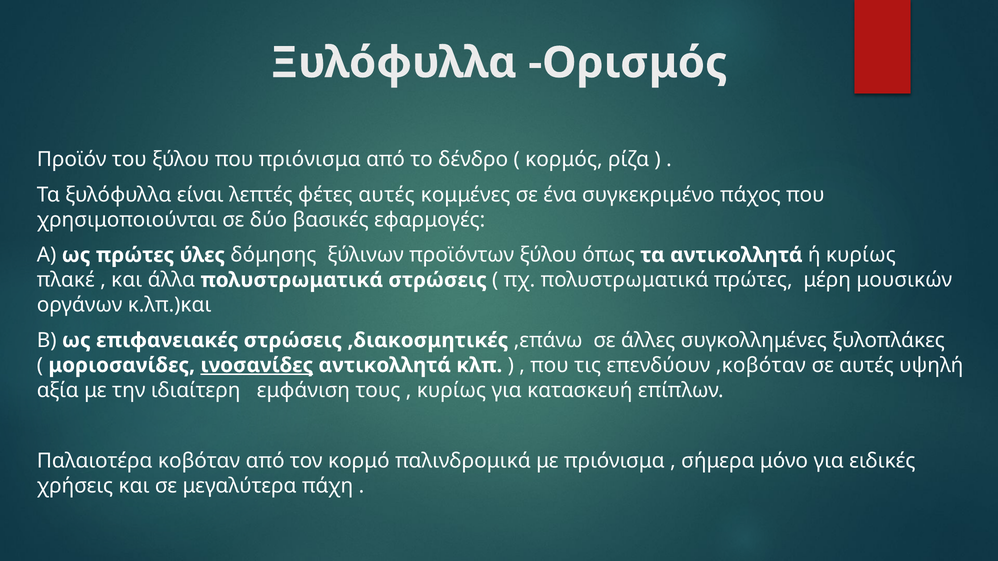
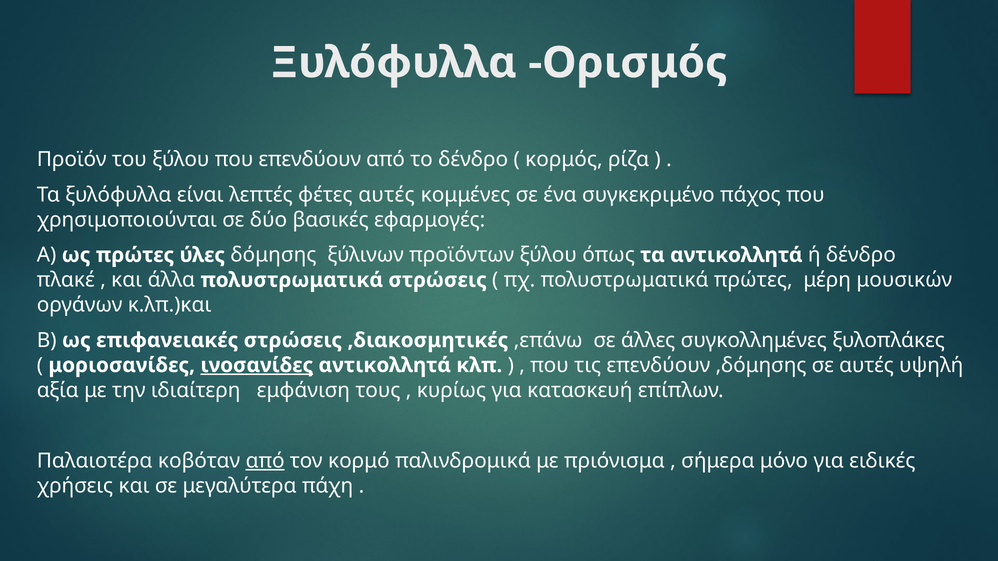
που πριόνισμα: πριόνισμα -> επενδύουν (310, 160)
ή κυρίως: κυρίως -> δένδρο (861, 255)
,κοβόταν: ,κοβόταν -> ,δόμησης (761, 365)
από underline: none -> present (265, 461)
